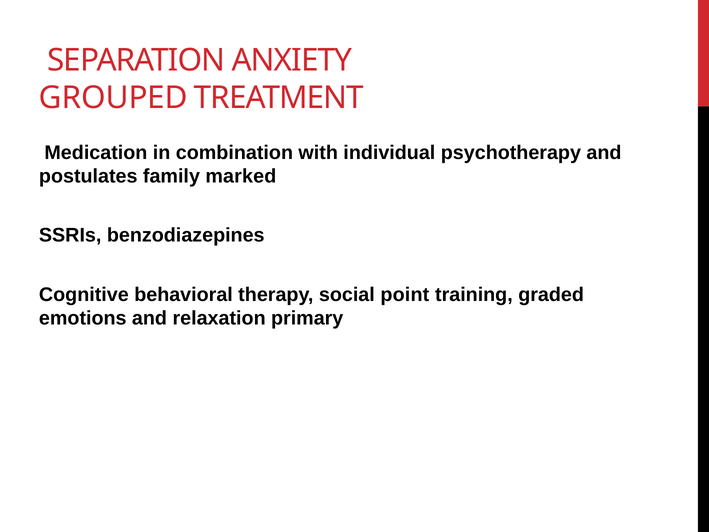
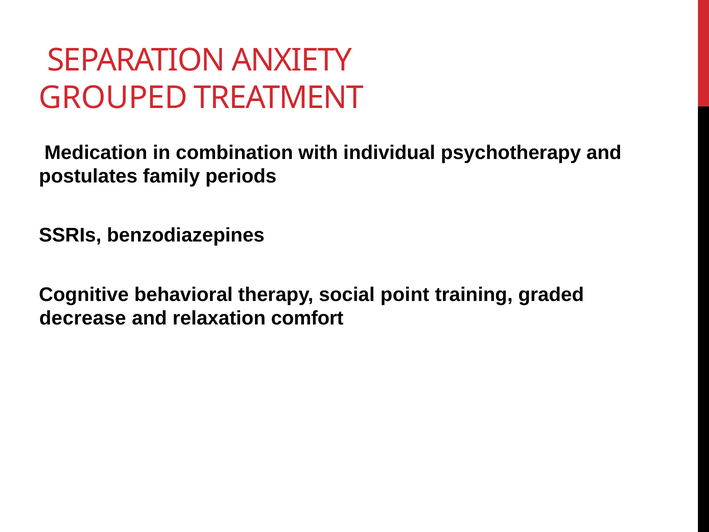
marked: marked -> periods (241, 176)
emotions: emotions -> decrease (83, 318)
primary: primary -> comfort (307, 318)
